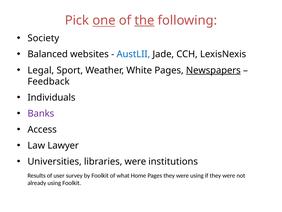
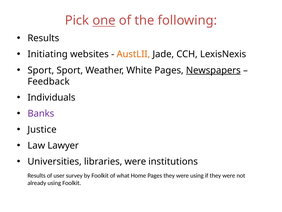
the underline: present -> none (144, 20)
Society: Society -> Results (43, 38)
Balanced: Balanced -> Initiating (48, 54)
AustLII colour: blue -> orange (133, 54)
Legal: Legal -> Sport (41, 70)
Access: Access -> Justice (42, 129)
